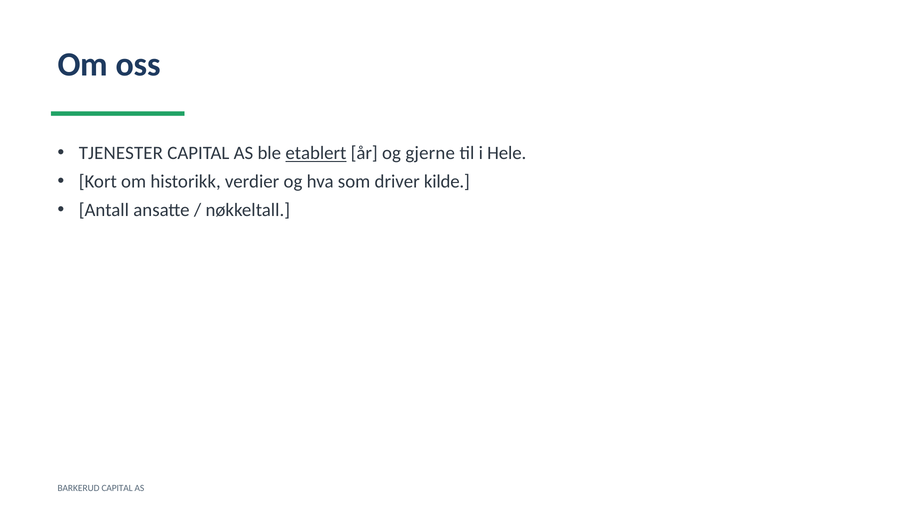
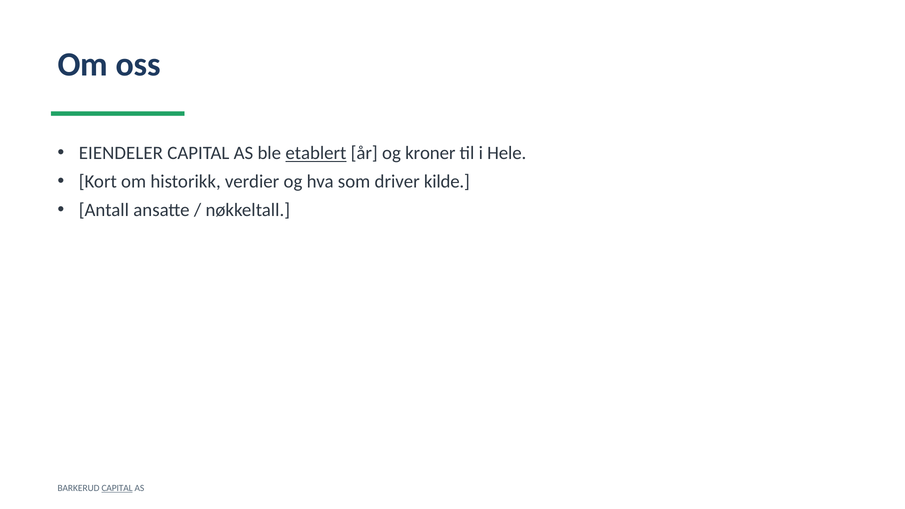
TJENESTER: TJENESTER -> EIENDELER (121, 153)
gjerne: gjerne -> kroner (430, 153)
CAPITAL underline: none -> present (117, 488)
